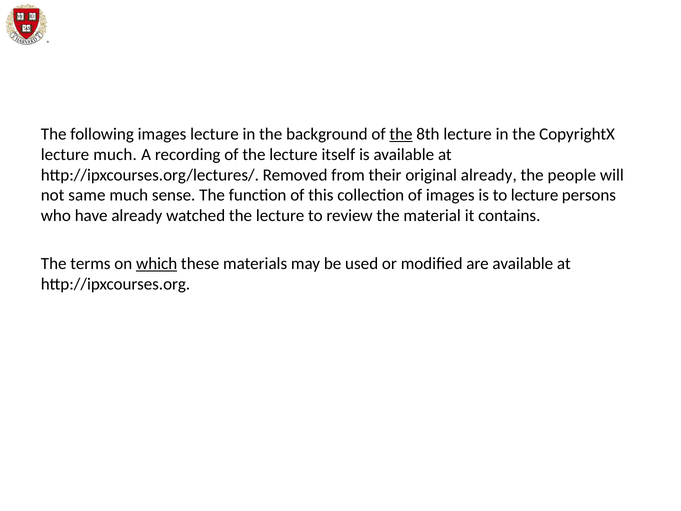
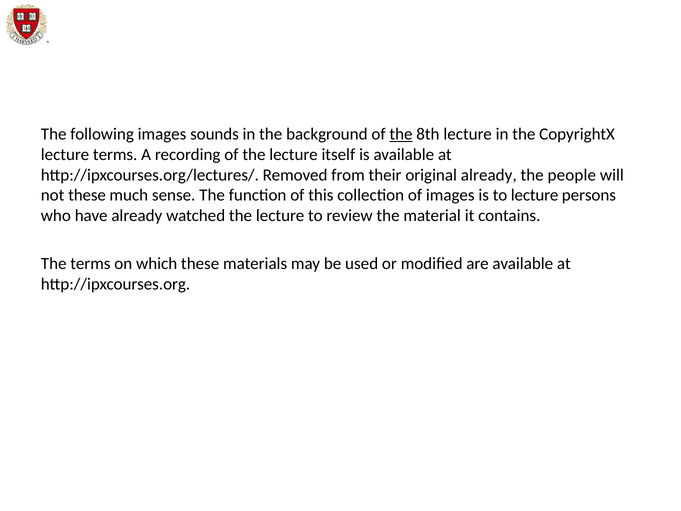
images lecture: lecture -> sounds (215, 134)
lecture much: much -> terms (115, 154)
not same: same -> these (87, 195)
which underline: present -> none (157, 263)
